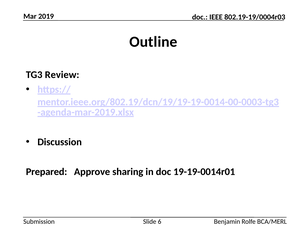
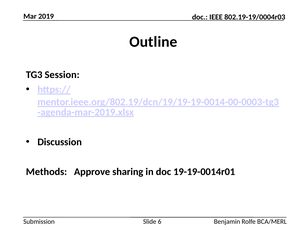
Review: Review -> Session (62, 75)
Prepared: Prepared -> Methods (46, 172)
